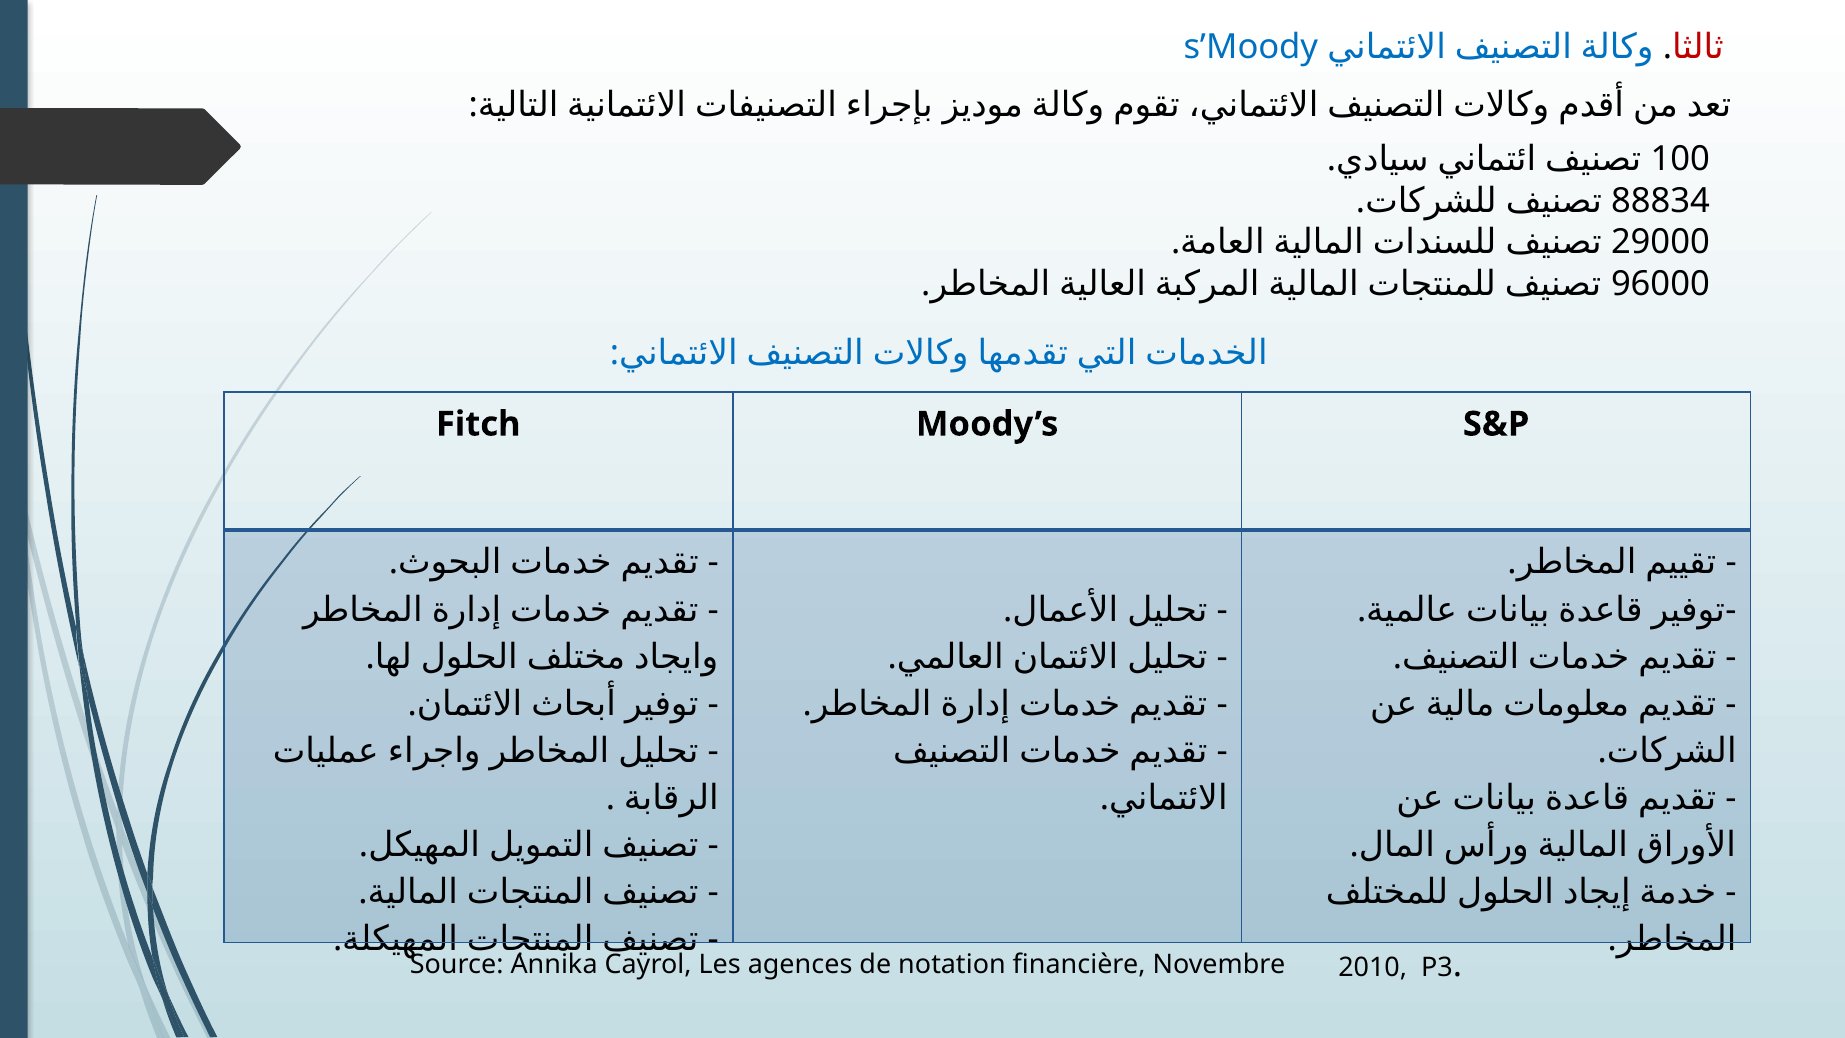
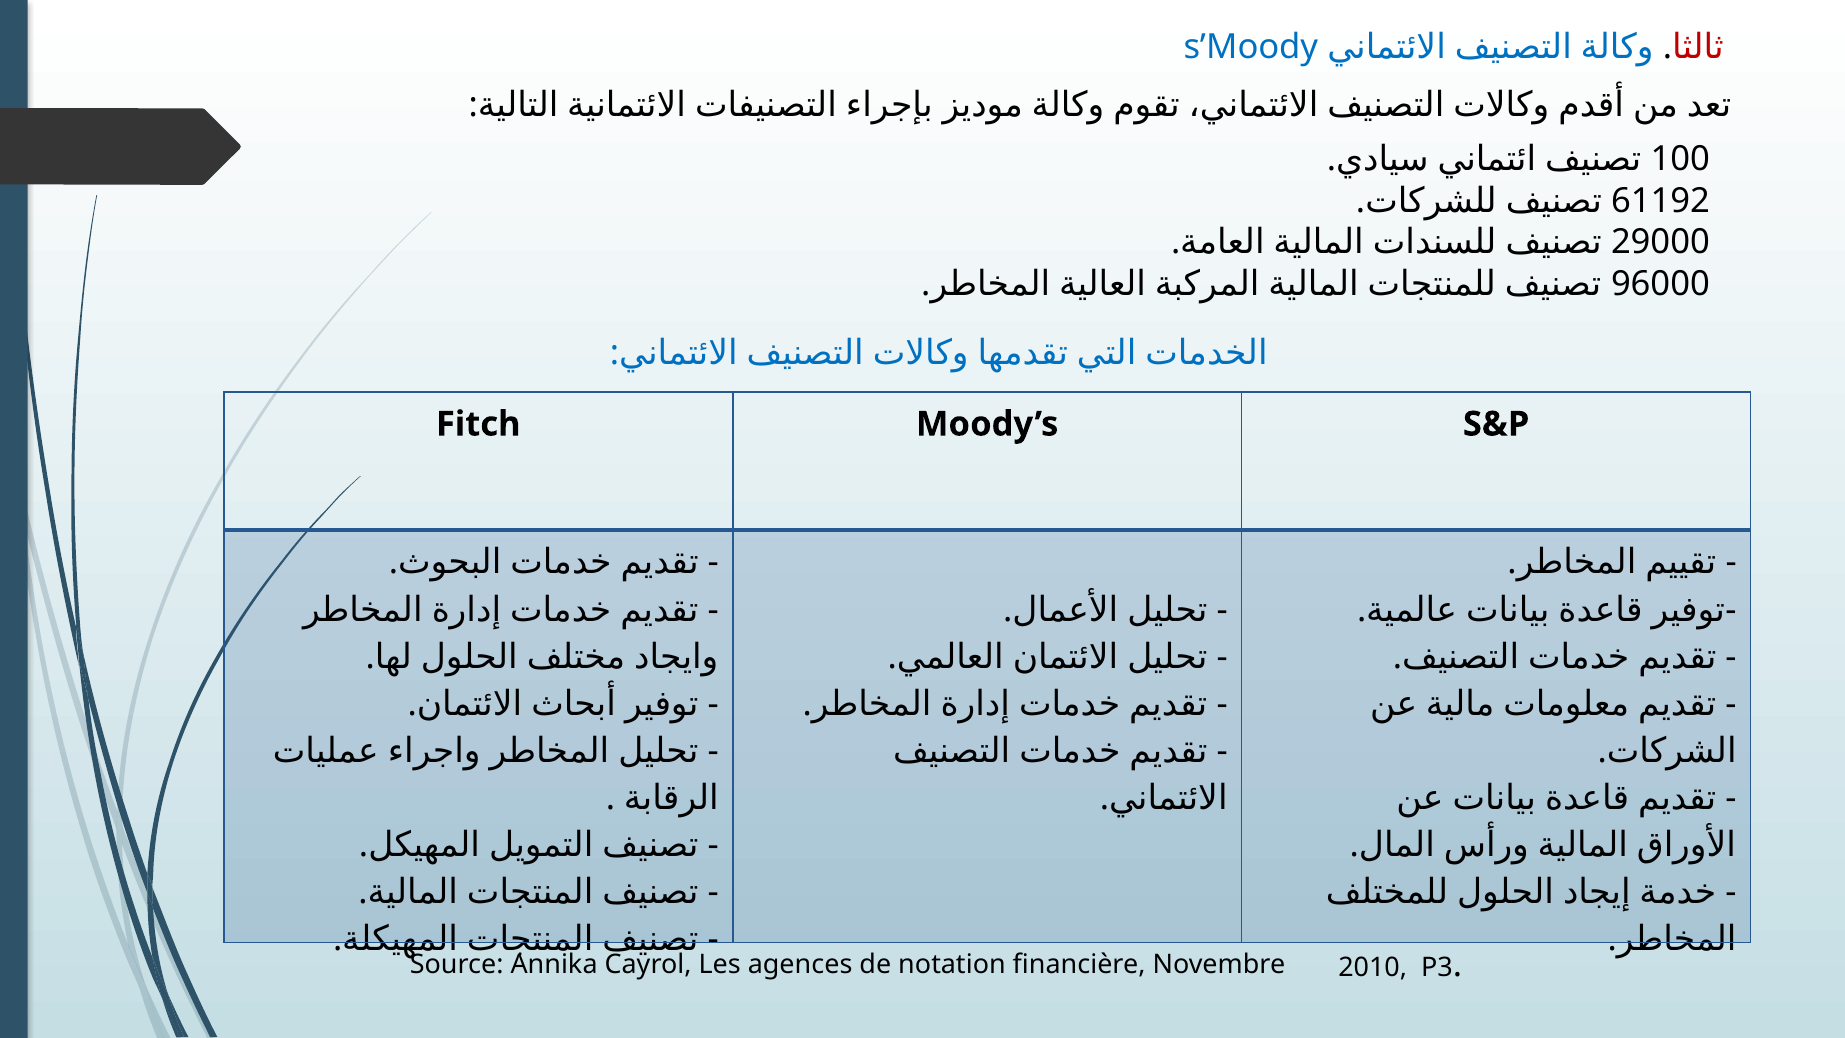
88834: 88834 -> 61192 (1660, 201)
